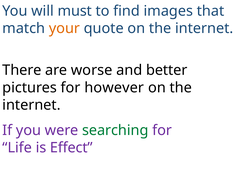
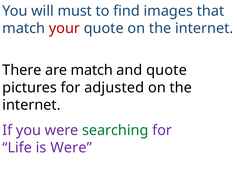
your colour: orange -> red (64, 28)
are worse: worse -> match (92, 70)
and better: better -> quote (167, 70)
however: however -> adjusted (114, 87)
is Effect: Effect -> Were (71, 147)
